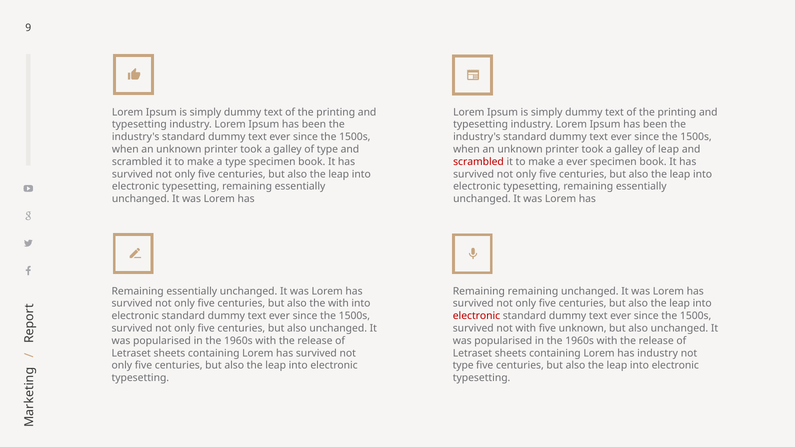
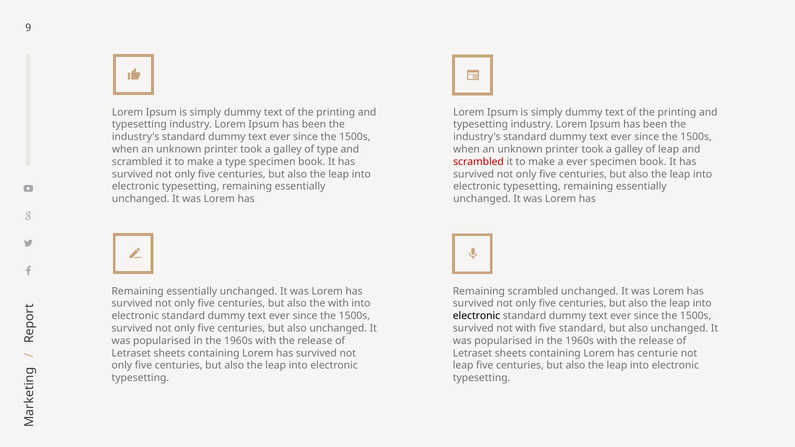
Remaining remaining: remaining -> scrambled (533, 291)
electronic colour: red -> black (476, 316)
five unknown: unknown -> standard (583, 328)
has industry: industry -> centurie (658, 353)
type: type -> leap (463, 366)
